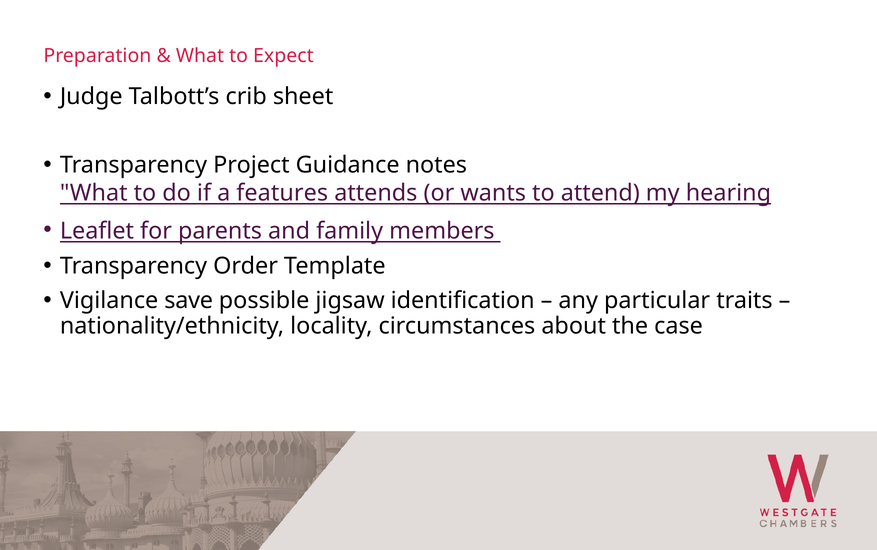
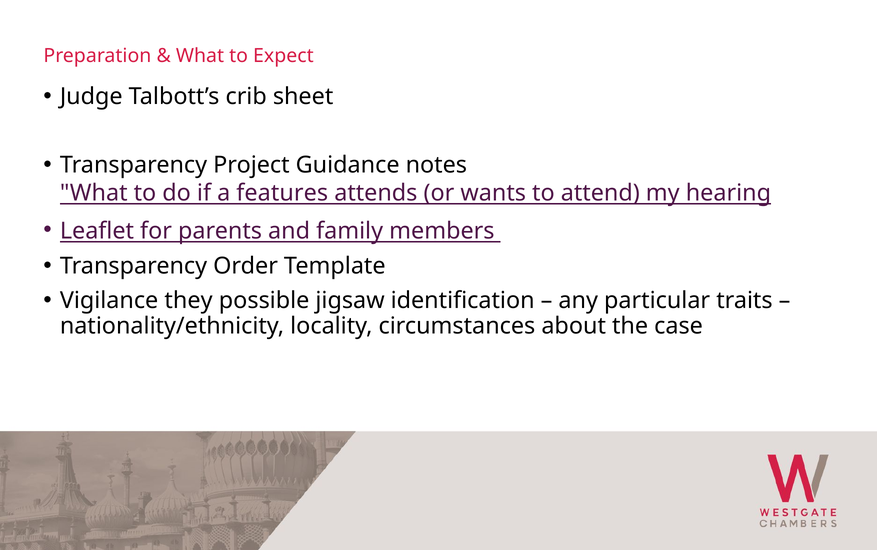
save: save -> they (189, 300)
